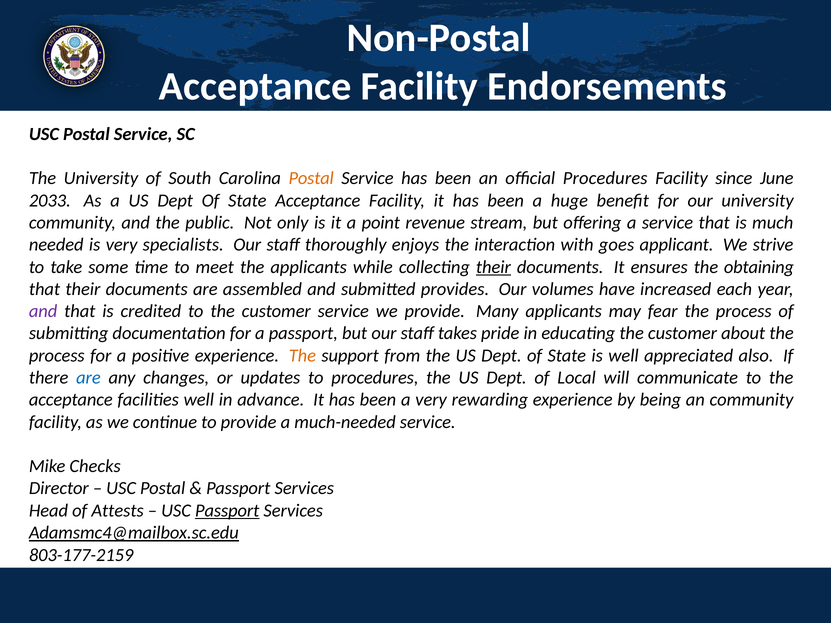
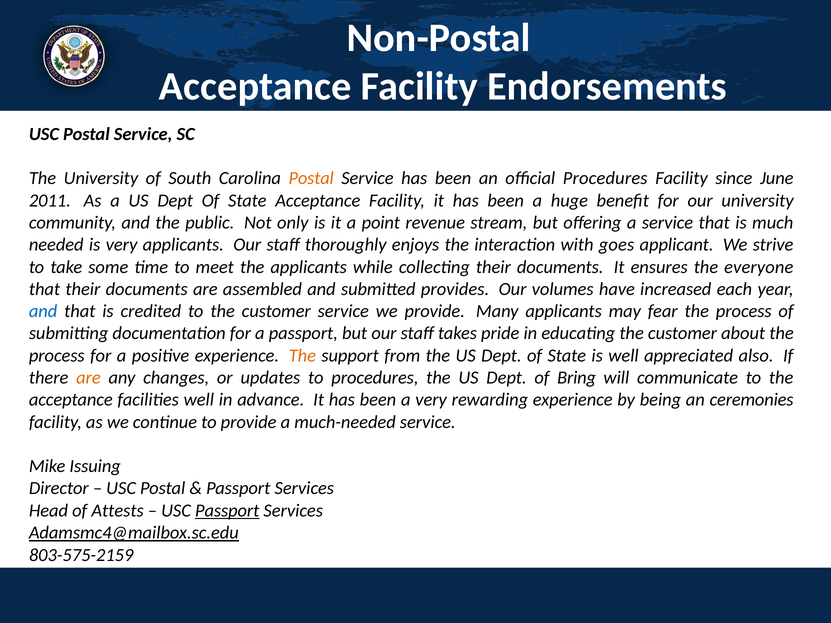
2033: 2033 -> 2011 (50, 201)
very specialists: specialists -> applicants (183, 245)
their underline: present -> none (493, 267)
obtaining: obtaining -> everyone (759, 267)
and colour: purple -> blue (43, 311)
are colour: blue -> orange (88, 378)
Local: Local -> Bring (577, 378)
an community: community -> ceremonies (752, 400)
Checks: Checks -> Issuing (95, 466)
803-177-2159: 803-177-2159 -> 803-575-2159 (81, 555)
